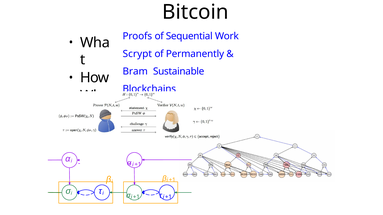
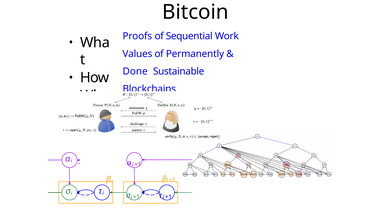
Scrypt: Scrypt -> Values (137, 54)
Bram: Bram -> Done (135, 72)
